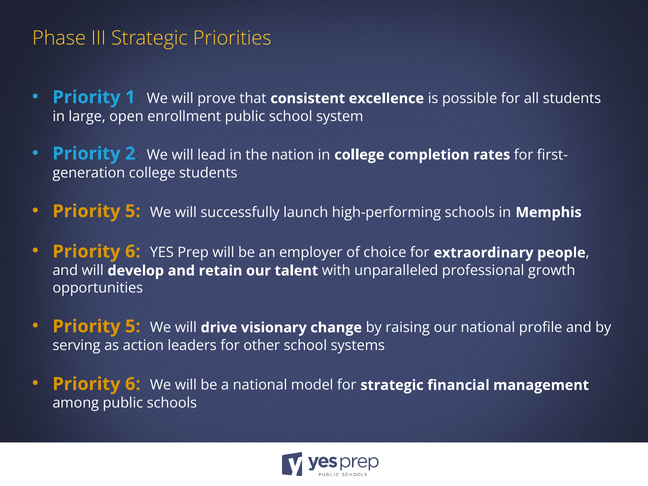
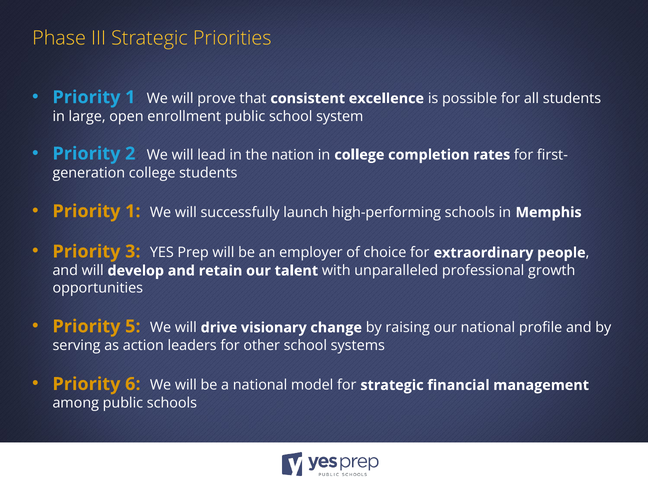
5: 5 -> 1 (133, 211)
6: 6 -> 3 (133, 252)
